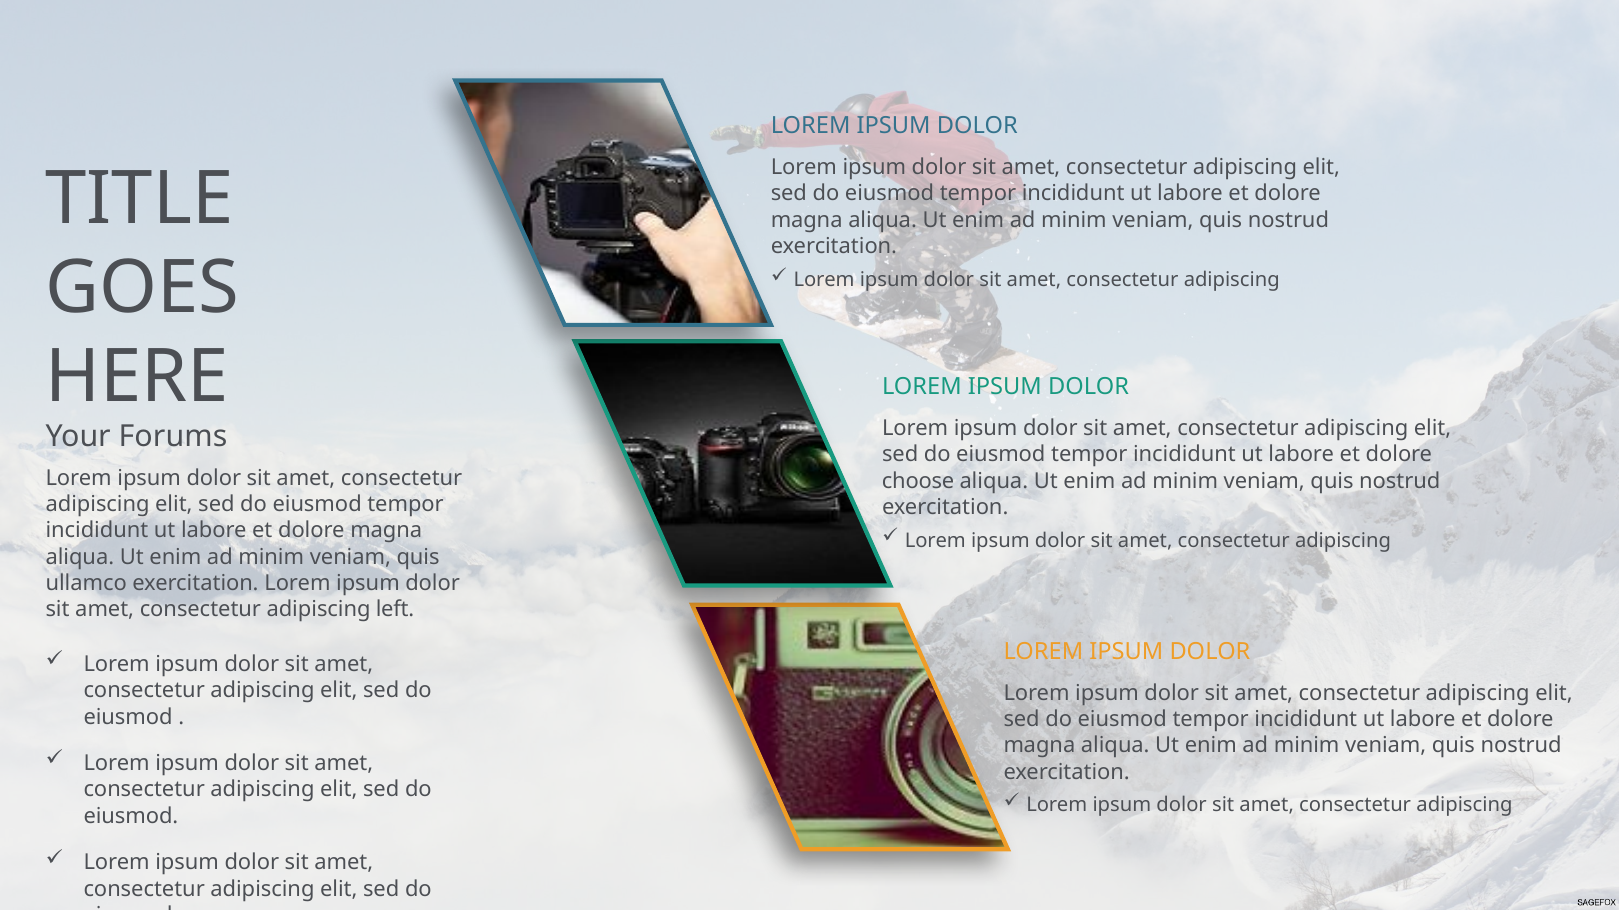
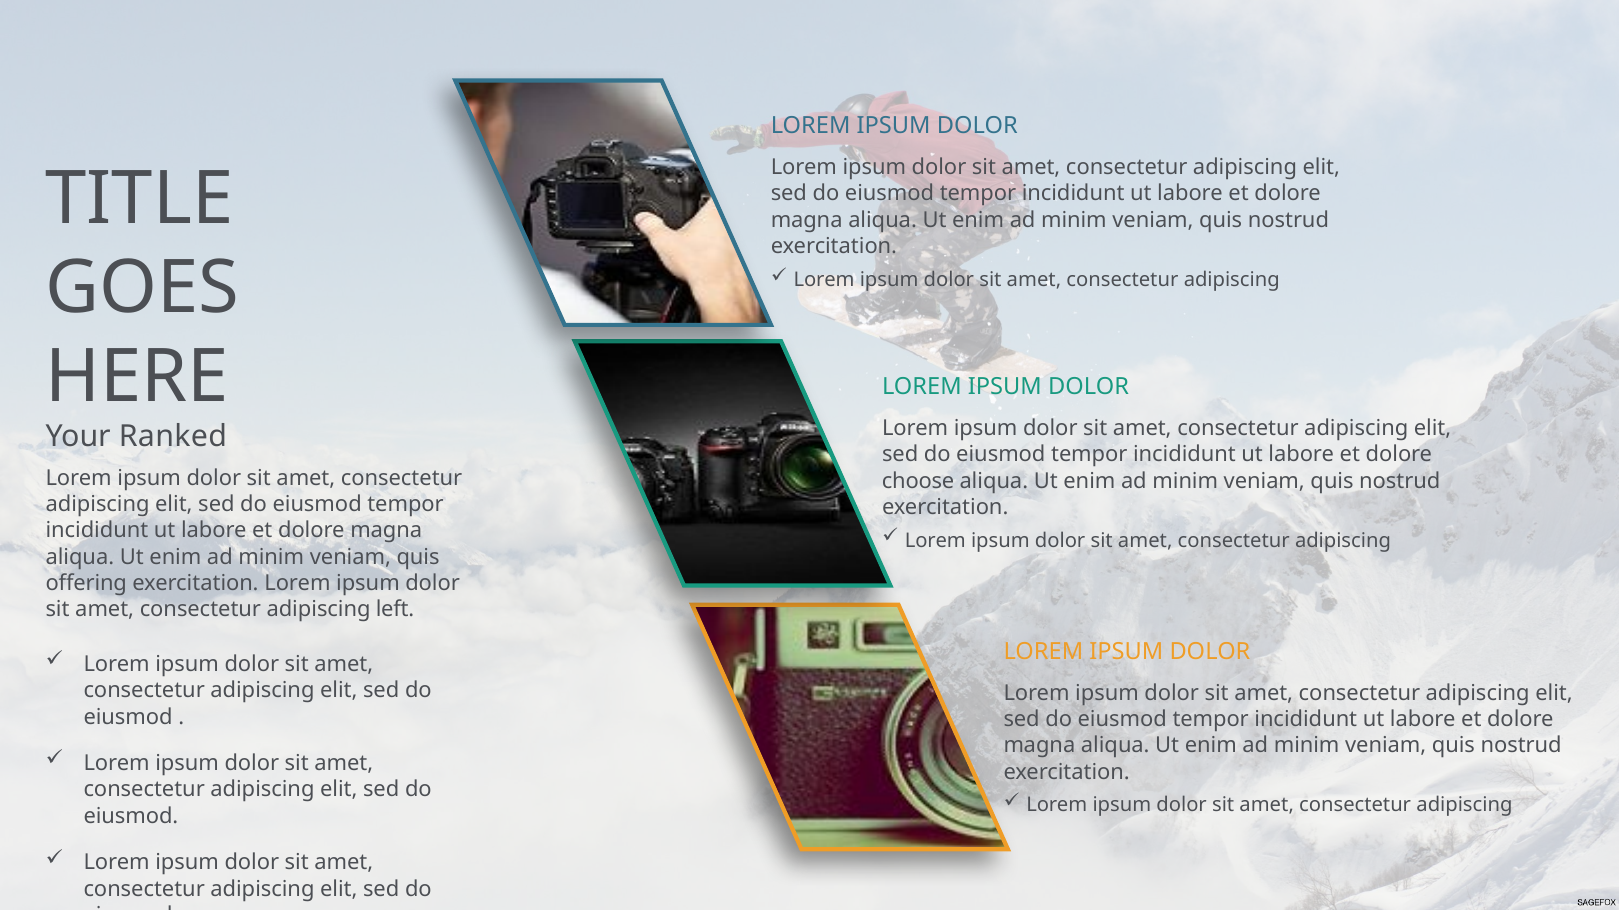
Forums: Forums -> Ranked (173, 437)
ullamco: ullamco -> offering (86, 584)
